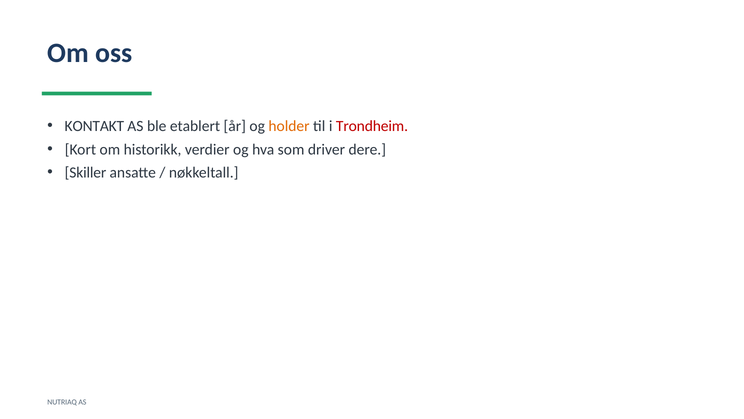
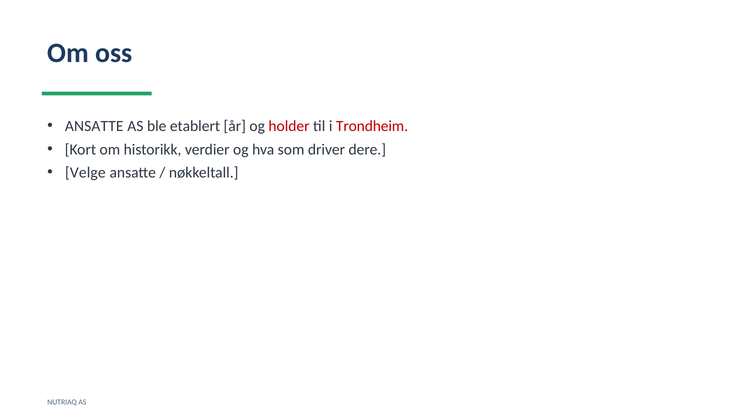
KONTAKT: KONTAKT -> ANSATTE (94, 126)
holder colour: orange -> red (289, 126)
Skiller: Skiller -> Velge (85, 173)
